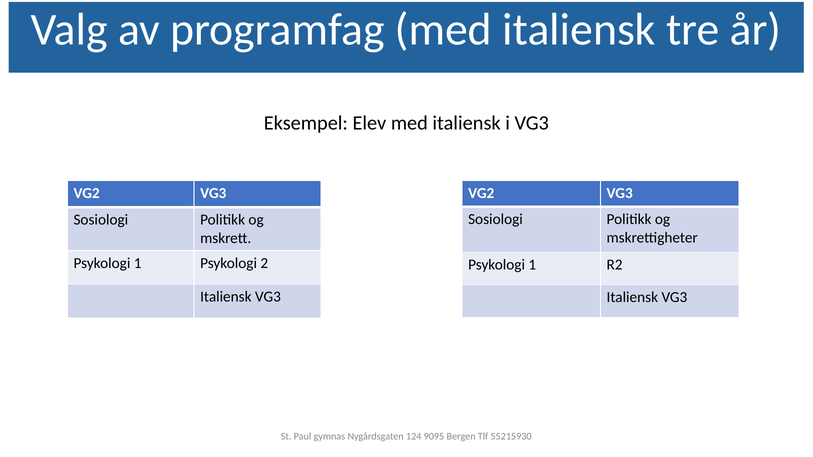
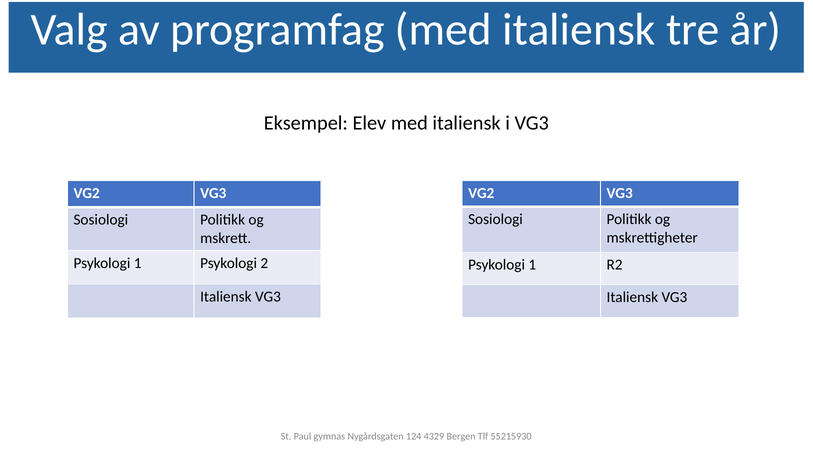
9095: 9095 -> 4329 (434, 437)
